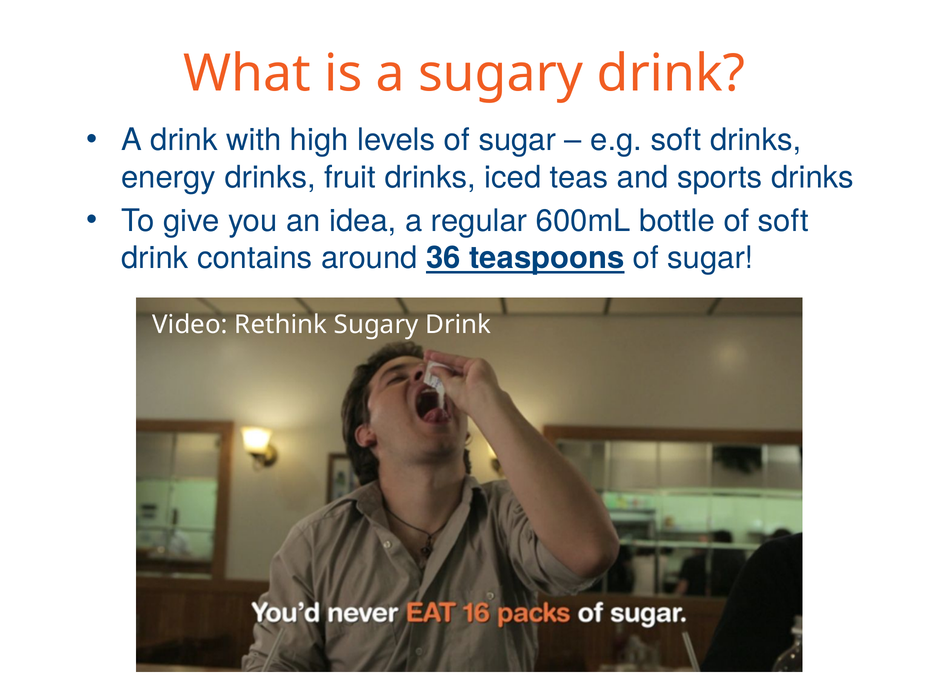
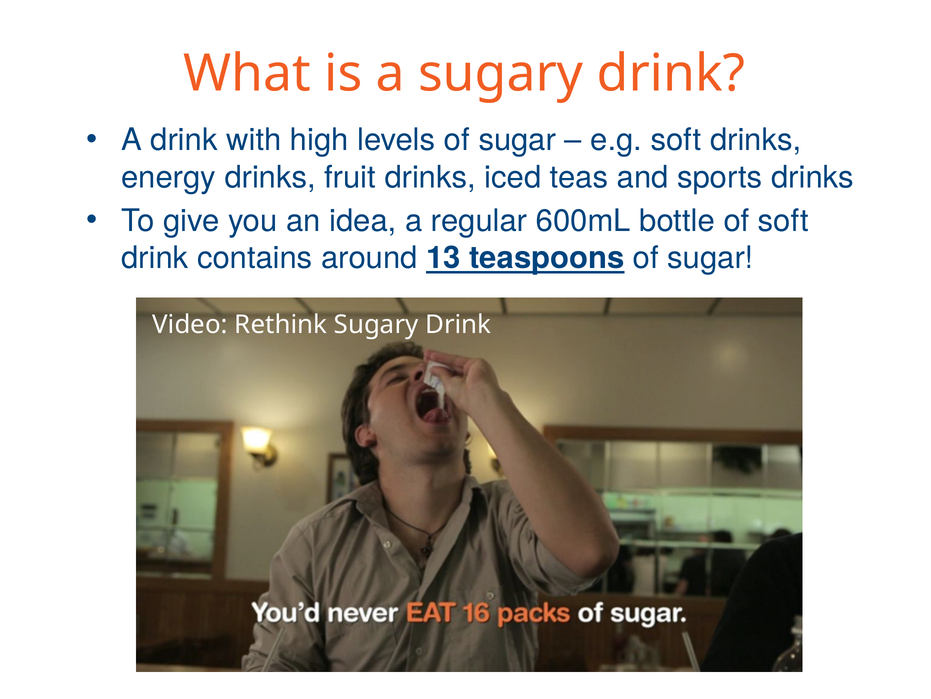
36: 36 -> 13 (443, 258)
